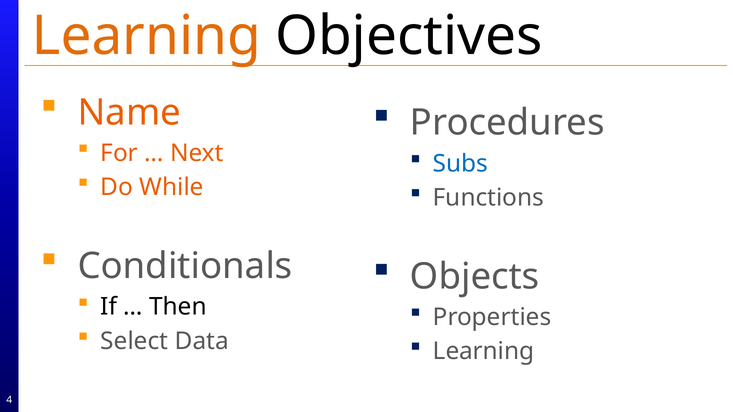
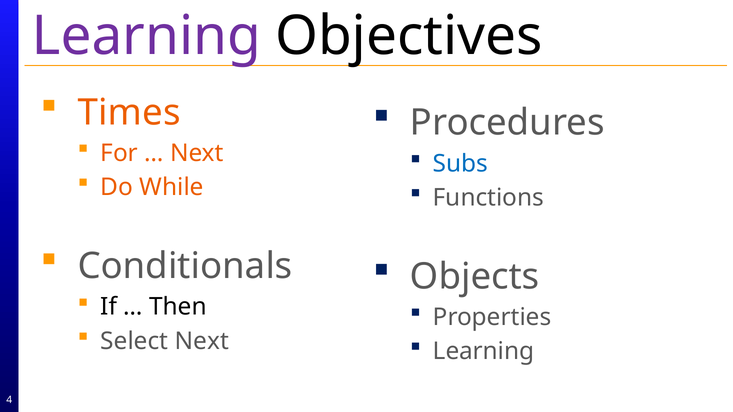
Learning colour: orange -> purple (146, 36)
Name: Name -> Times (129, 113)
Select Data: Data -> Next (202, 341)
